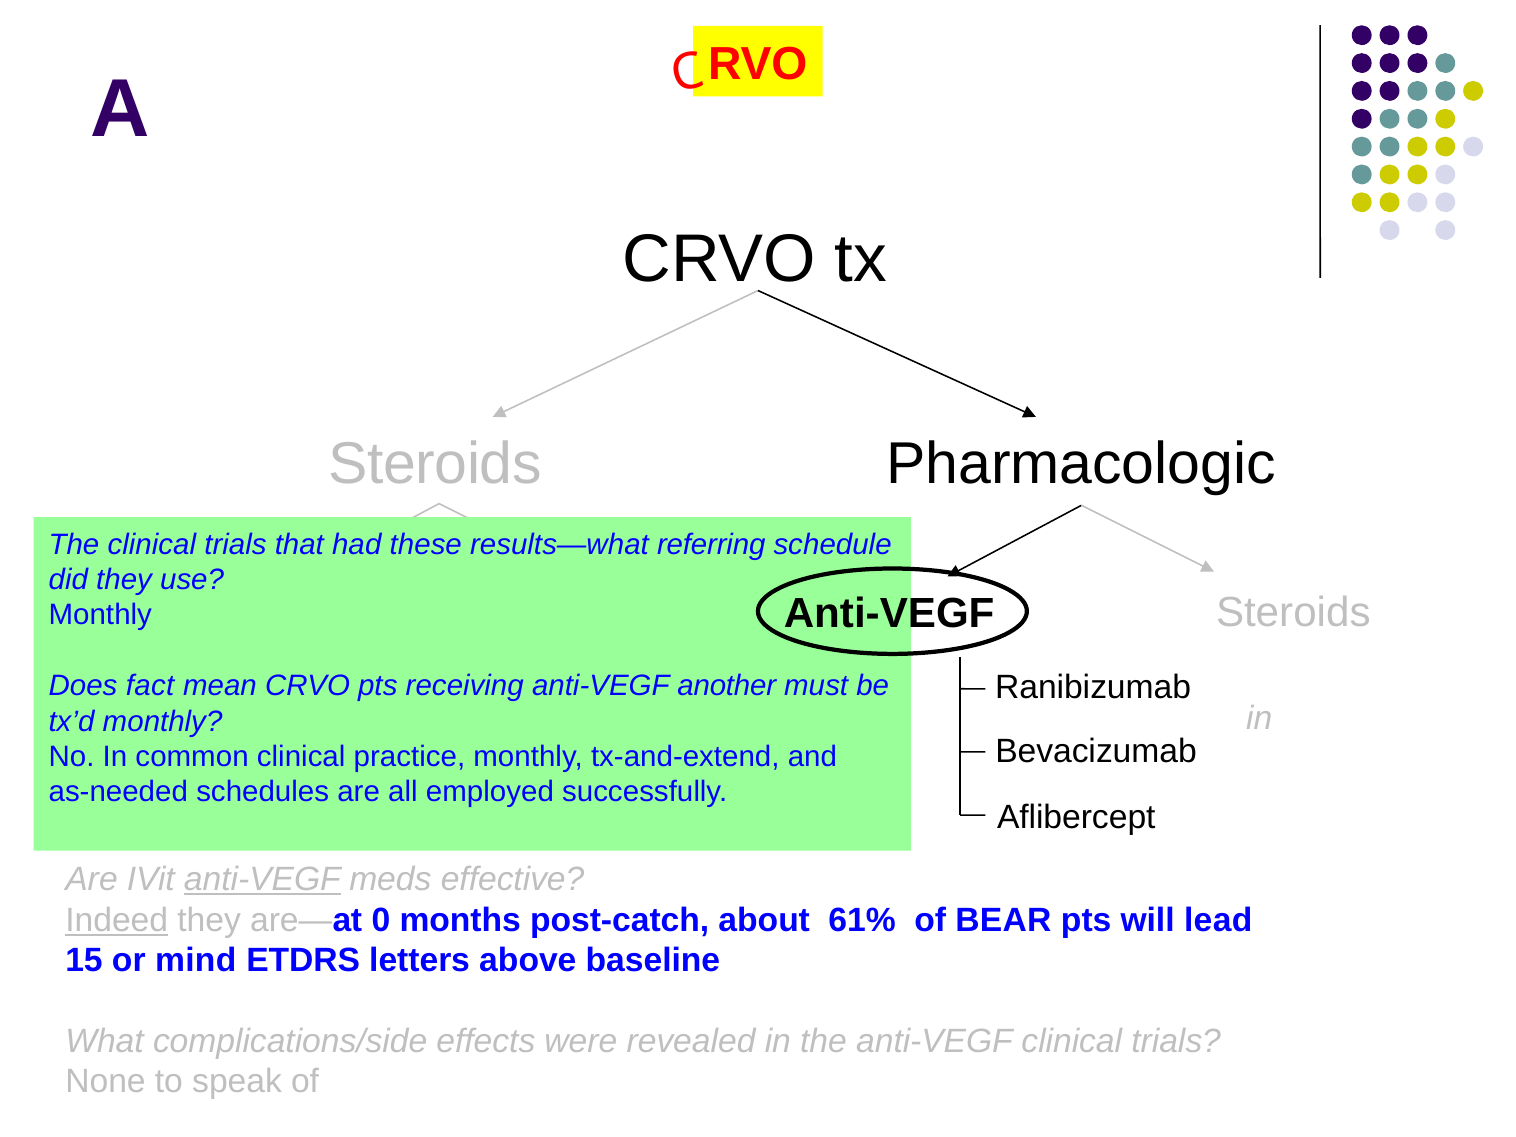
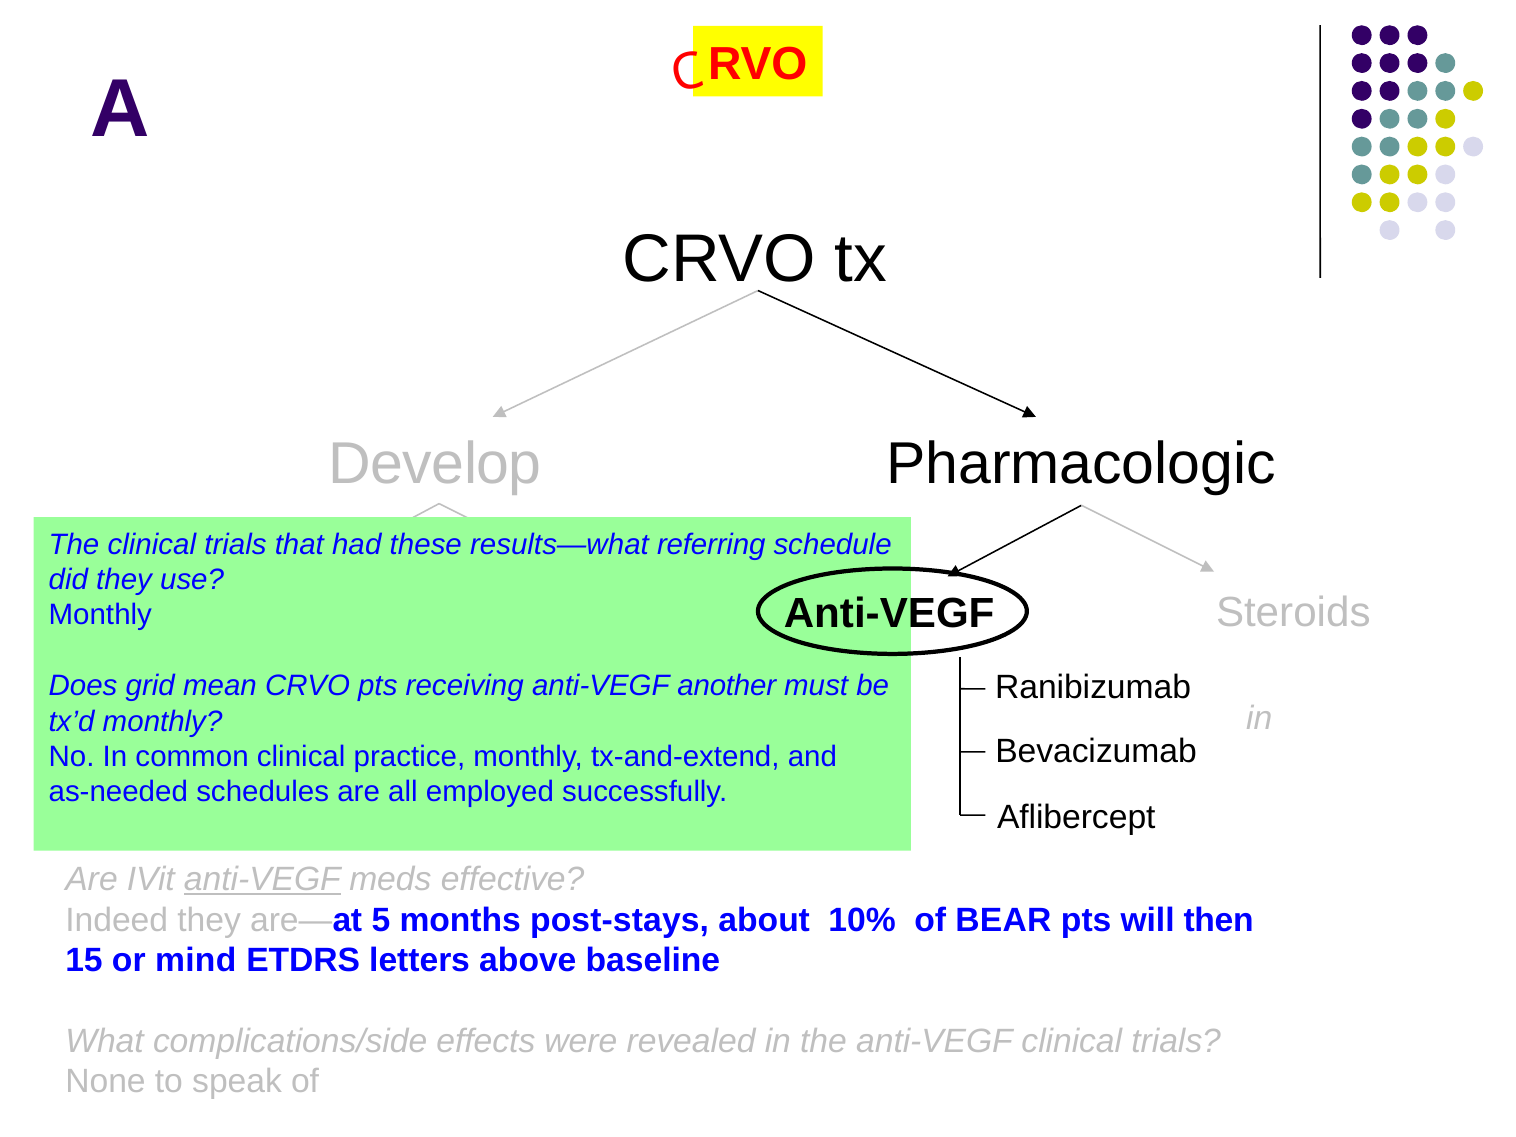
Steroids: Steroids -> Develop (435, 464)
fact: fact -> grid (150, 686)
Indeed underline: present -> none (117, 920)
0: 0 -> 5 (381, 920)
post-catch: post-catch -> post-stays (620, 920)
61%: 61% -> 10% (862, 920)
lead: lead -> then (1219, 920)
